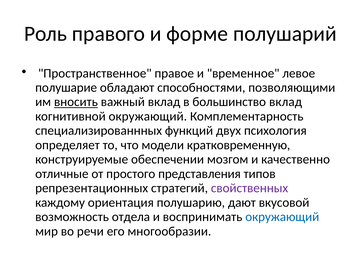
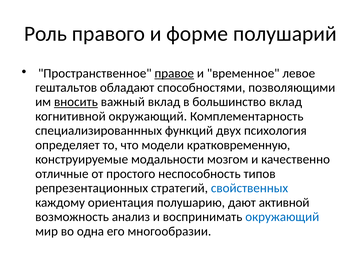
правое underline: none -> present (174, 73)
полушарие: полушарие -> гештальтов (66, 87)
обеспечении: обеспечении -> модальности (168, 159)
представления: представления -> неспособность (199, 174)
свойственных colour: purple -> blue (250, 188)
вкусовой: вкусовой -> активной (284, 202)
отдела: отдела -> анализ (131, 217)
речи: речи -> одна (90, 231)
